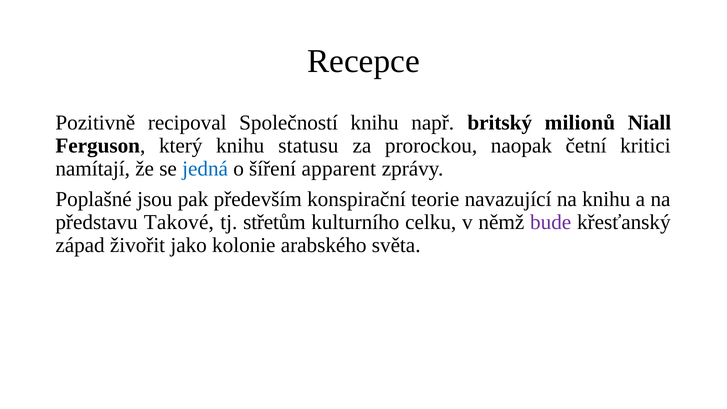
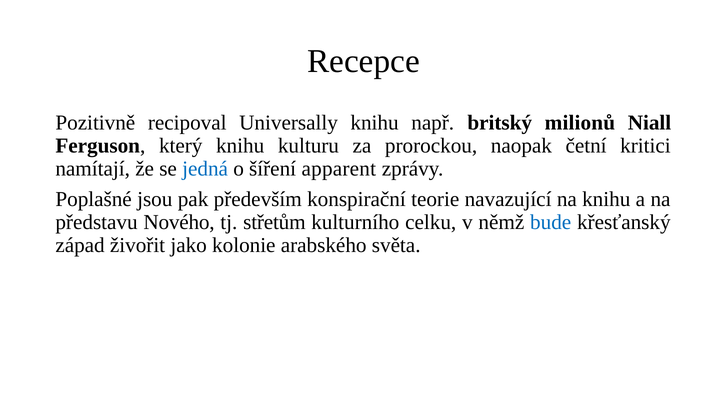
Společností: Společností -> Universally (289, 123)
statusu: statusu -> kulturu (308, 146)
Takové: Takové -> Nového (179, 222)
bude colour: purple -> blue (551, 222)
